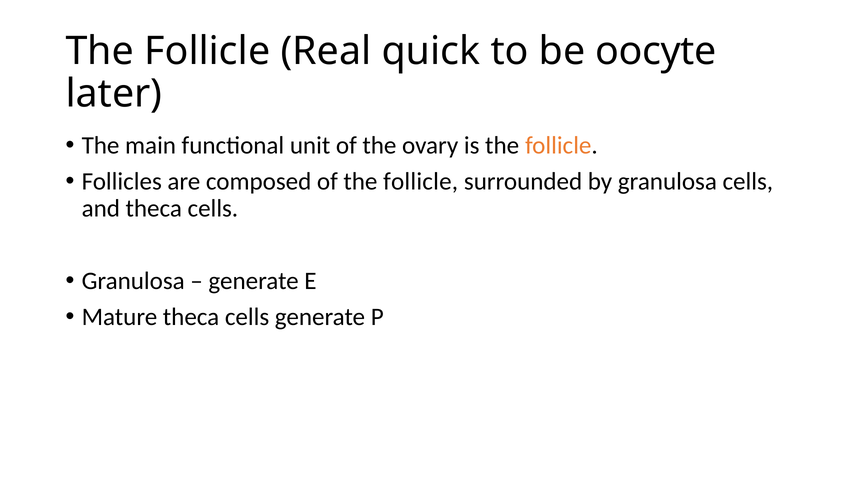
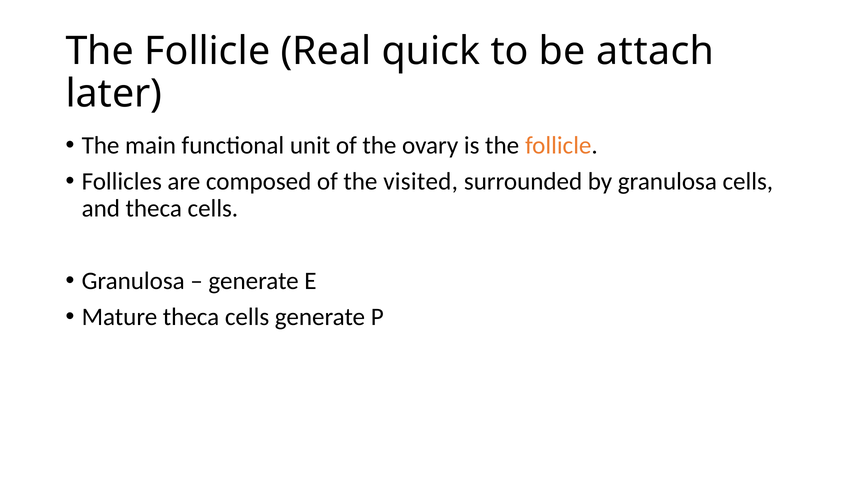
oocyte: oocyte -> attach (655, 51)
of the follicle: follicle -> visited (421, 181)
